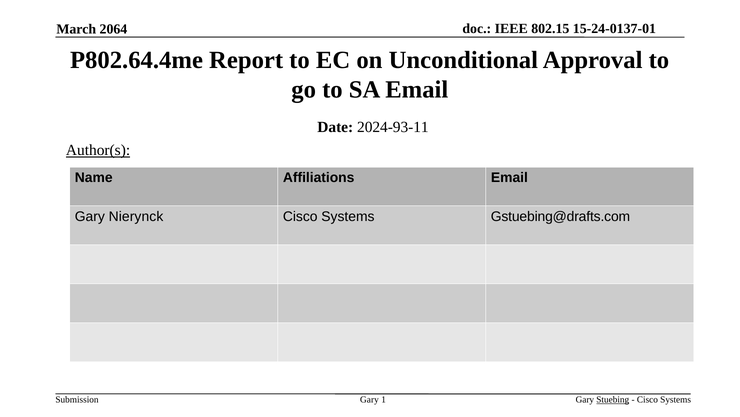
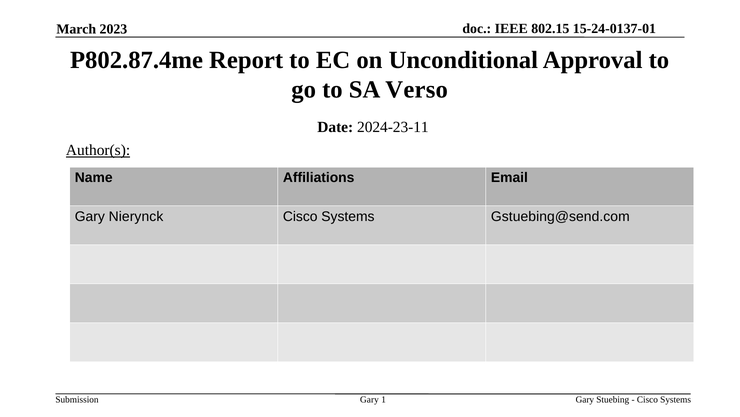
2064: 2064 -> 2023 (113, 29)
P802.64.4me: P802.64.4me -> P802.87.4me (136, 60)
SA Email: Email -> Verso (417, 90)
2024-93-11: 2024-93-11 -> 2024-23-11 (393, 127)
Gstuebing@drafts.com: Gstuebing@drafts.com -> Gstuebing@send.com (560, 216)
Stuebing underline: present -> none (613, 399)
